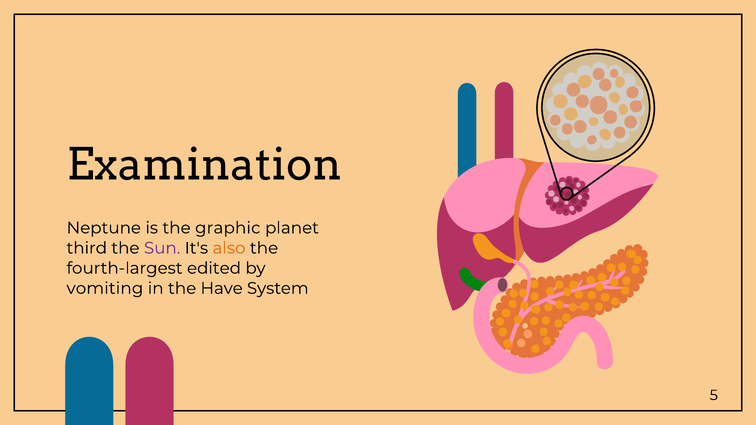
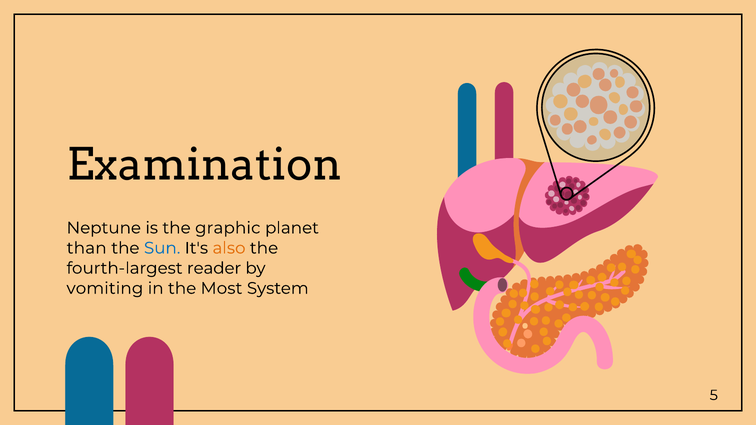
third: third -> than (87, 248)
Sun colour: purple -> blue (162, 248)
edited: edited -> reader (214, 268)
Have: Have -> Most (221, 288)
